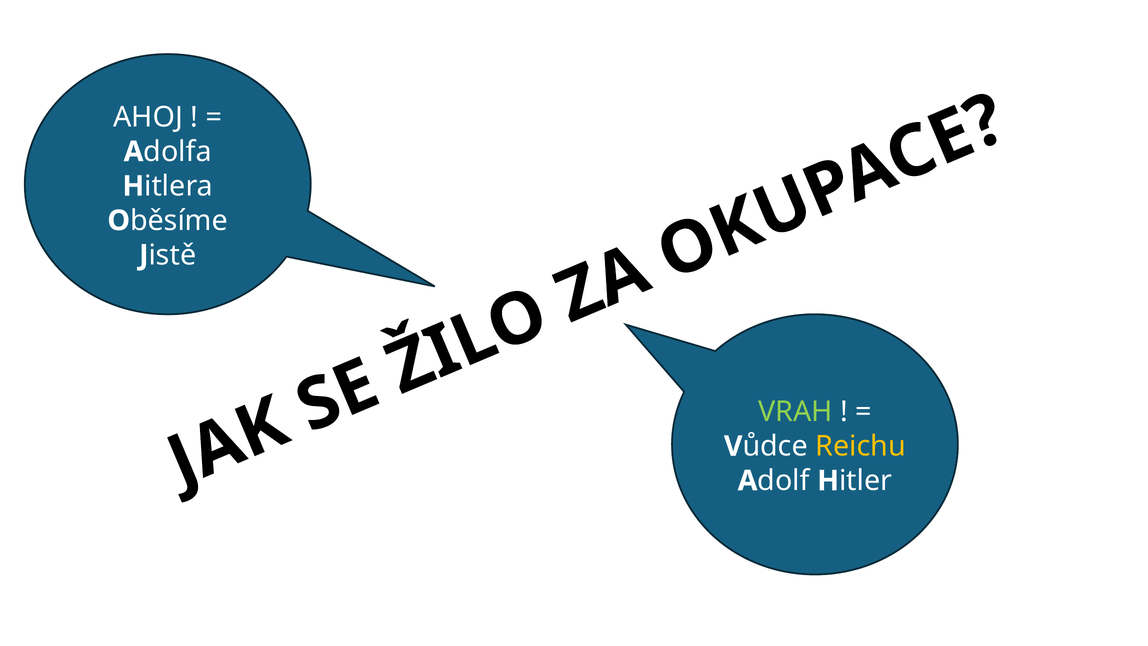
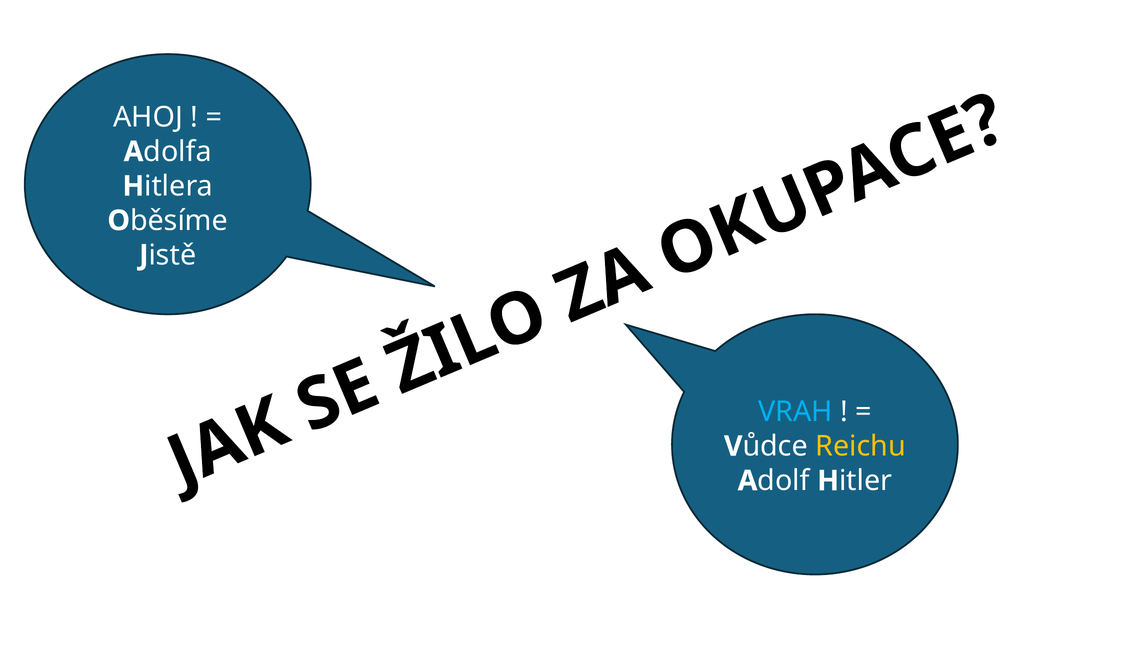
VRAH colour: light green -> light blue (795, 412)
